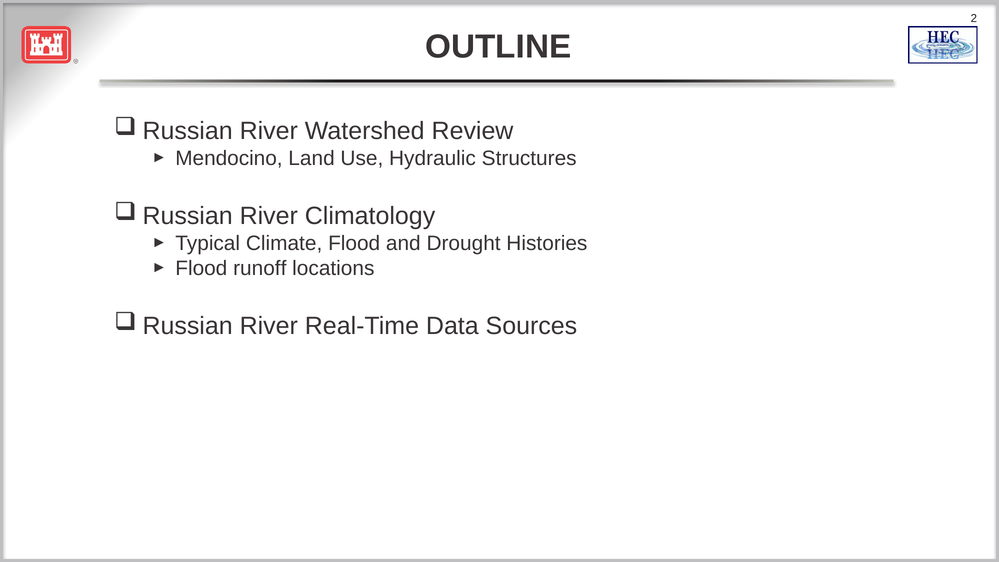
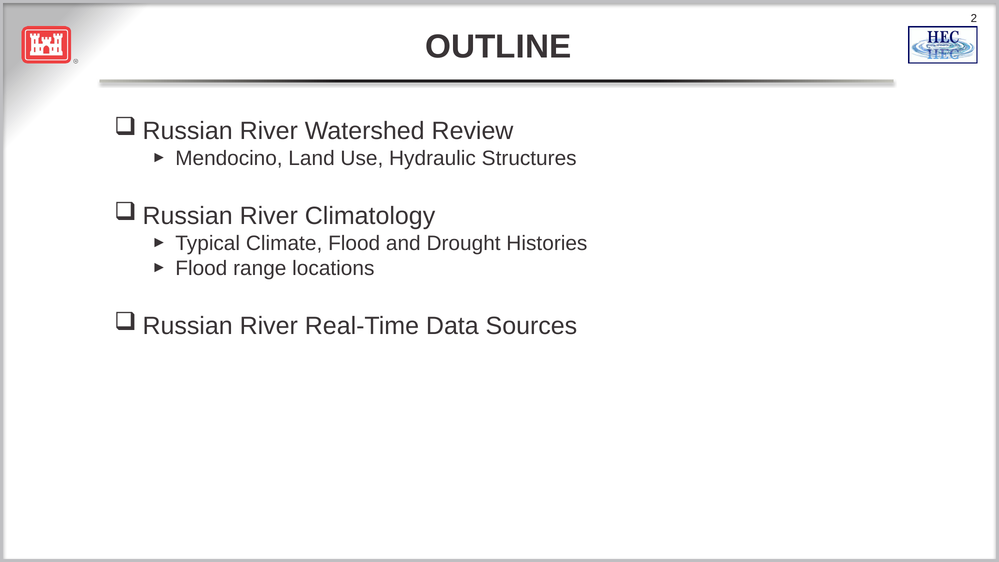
runoff: runoff -> range (260, 268)
